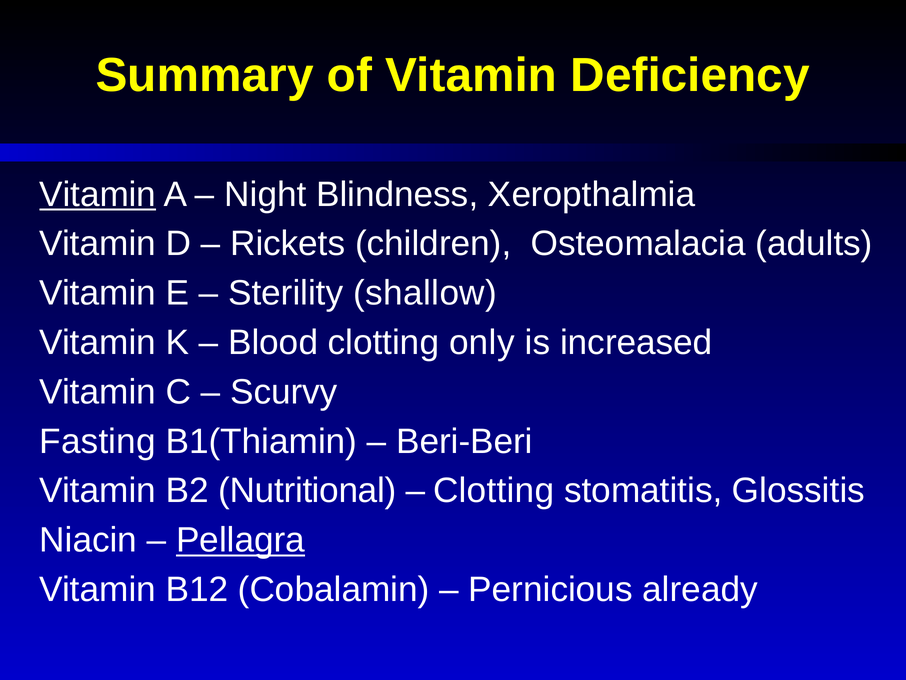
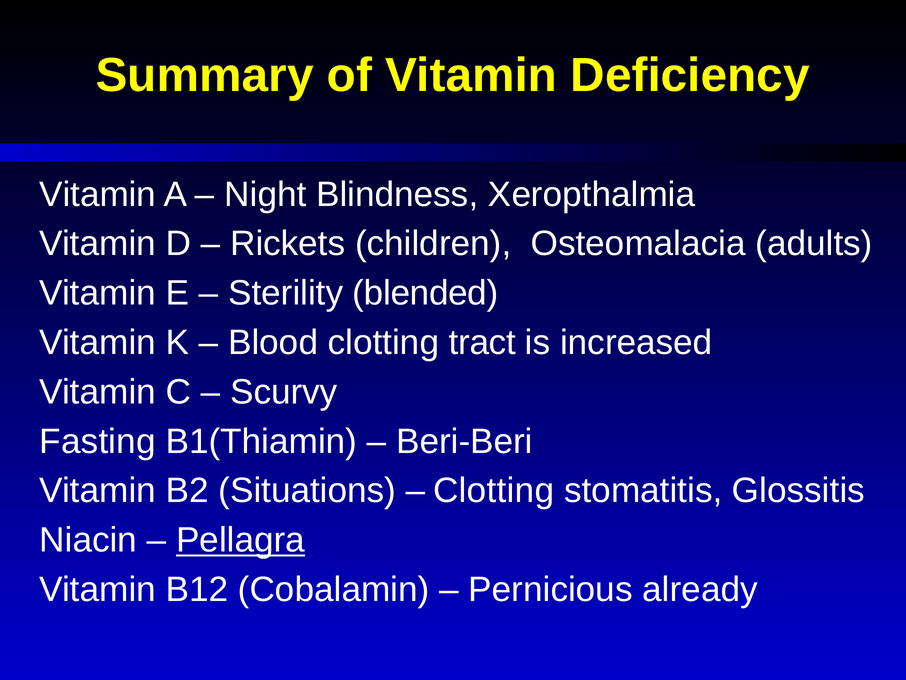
Vitamin underline: present -> none (98, 194)
shallow: shallow -> blended (425, 293)
only: only -> tract (482, 342)
Nutritional: Nutritional -> Situations (307, 490)
